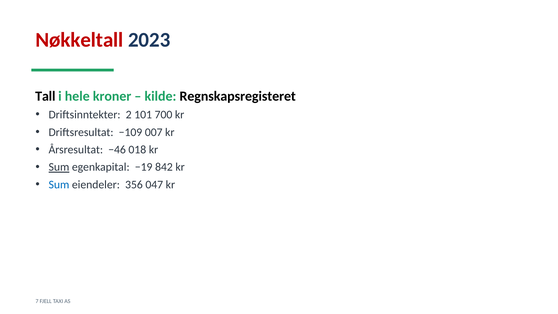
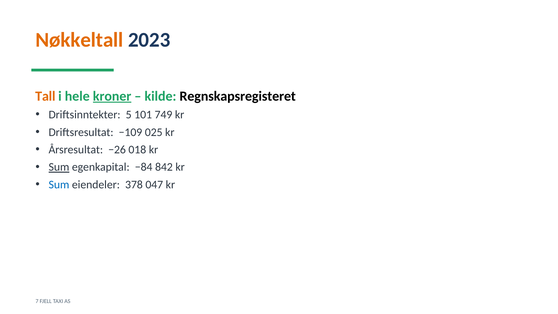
Nøkkeltall colour: red -> orange (79, 40)
Tall colour: black -> orange (45, 96)
kroner underline: none -> present (112, 96)
2: 2 -> 5 (129, 115)
700: 700 -> 749 (163, 115)
007: 007 -> 025 (154, 132)
−46: −46 -> −26 (117, 150)
−19: −19 -> −84 (144, 167)
356: 356 -> 378 (134, 185)
